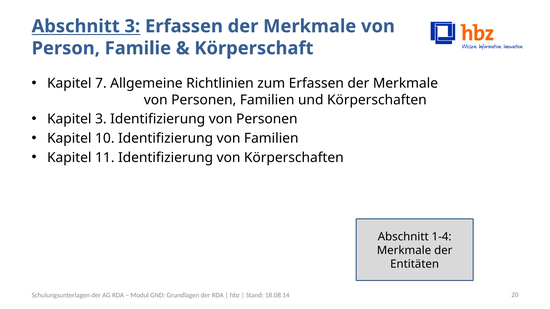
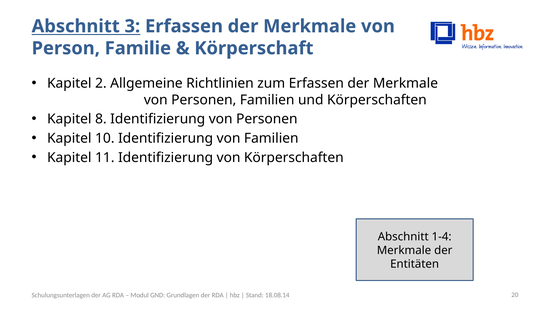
7: 7 -> 2 (101, 83)
Kapitel 3: 3 -> 8 (101, 119)
